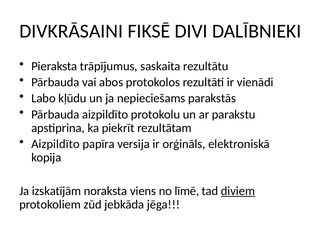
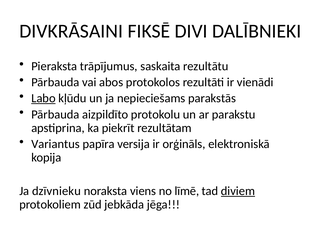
Labo underline: none -> present (43, 98)
Aizpildīto: Aizpildīto -> Variantus (56, 144)
izskatījām: izskatījām -> dzīvnieku (56, 191)
